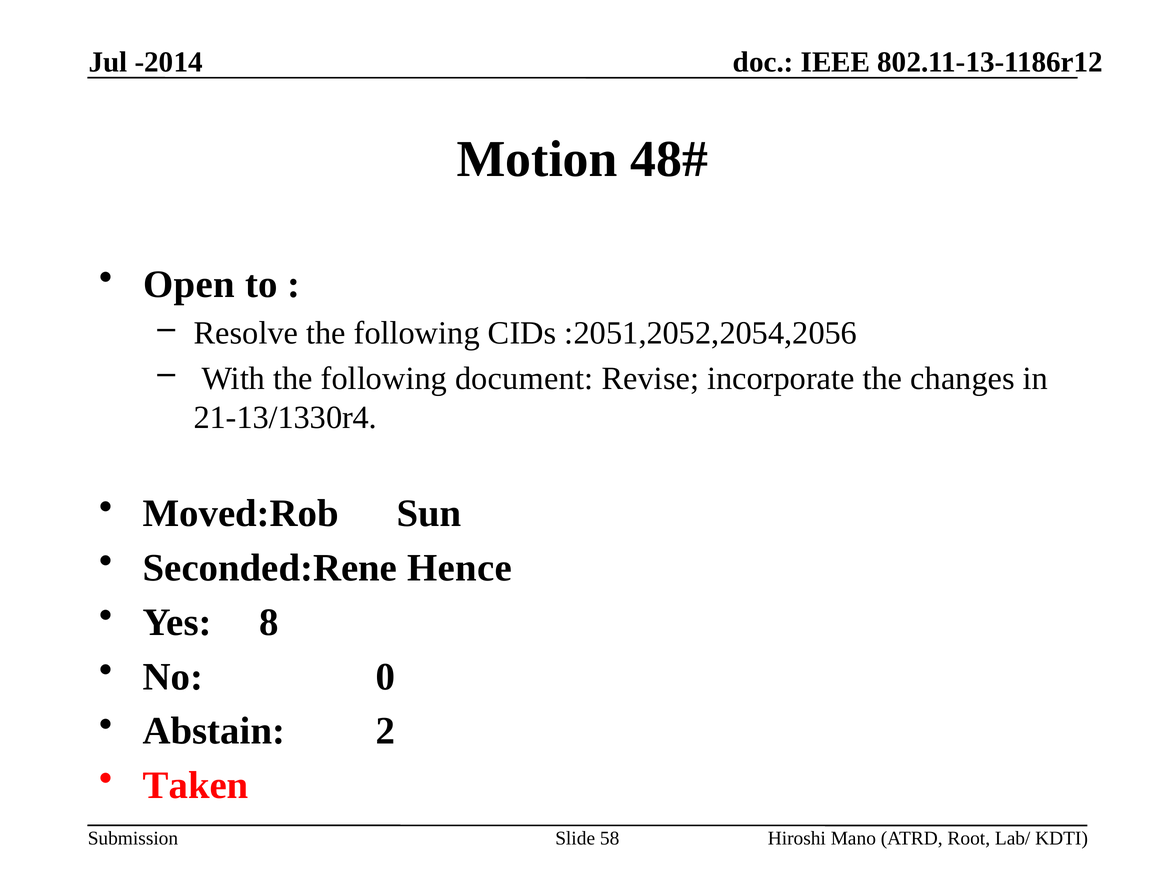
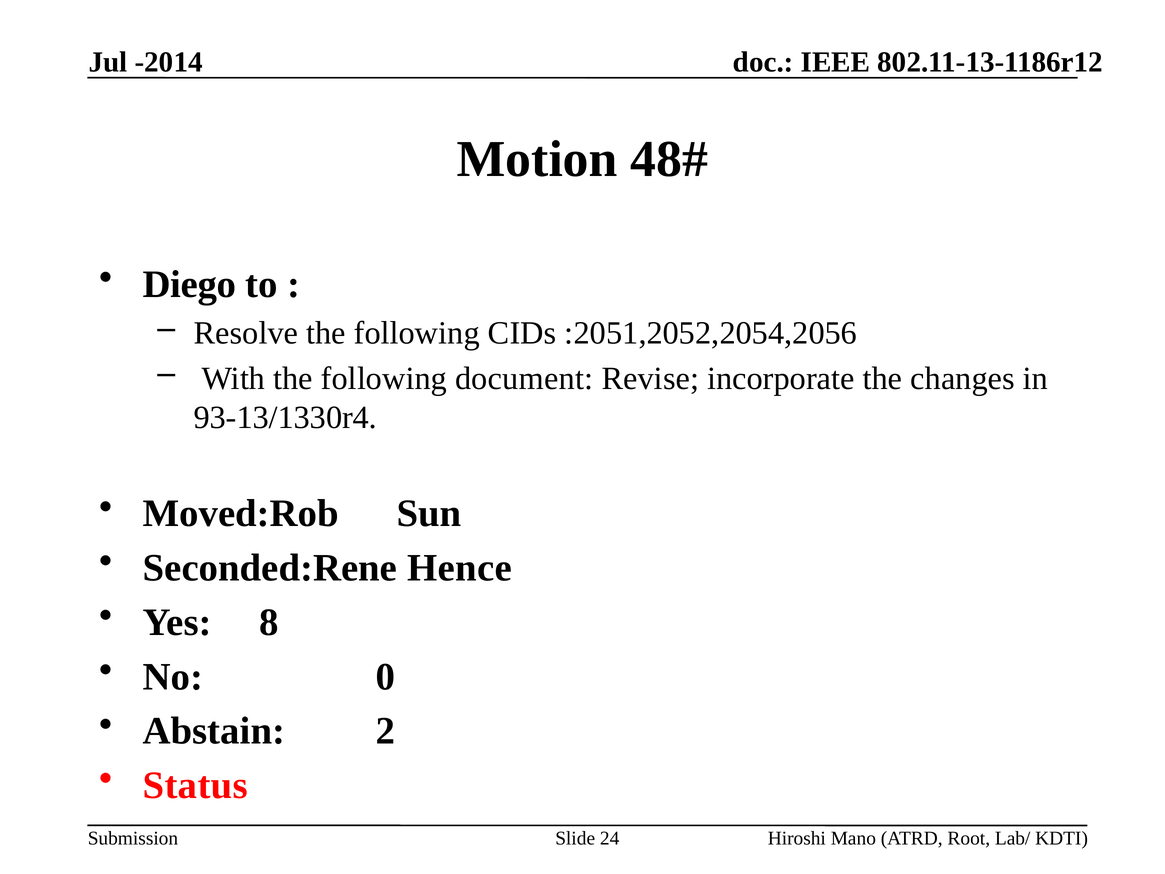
Open: Open -> Diego (189, 284)
21-13/1330r4: 21-13/1330r4 -> 93-13/1330r4 (285, 417)
Taken: Taken -> Status (195, 785)
58: 58 -> 24 (610, 838)
